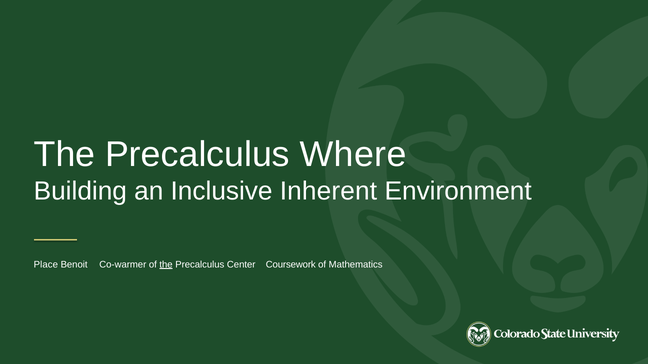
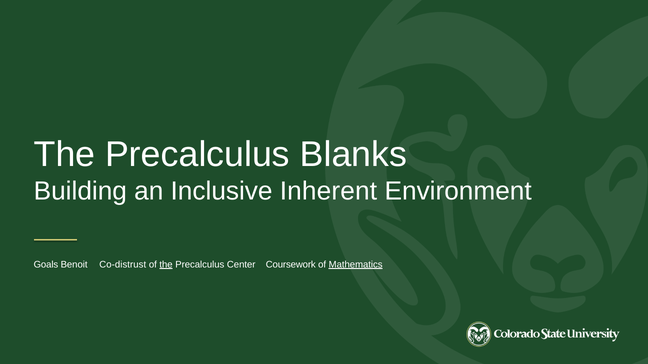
Where: Where -> Blanks (353, 155)
Place: Place -> Goals (46, 265)
Co-warmer: Co-warmer -> Co-distrust (123, 265)
Mathematics underline: none -> present (356, 265)
